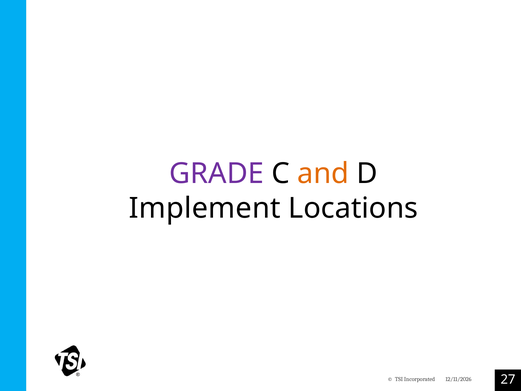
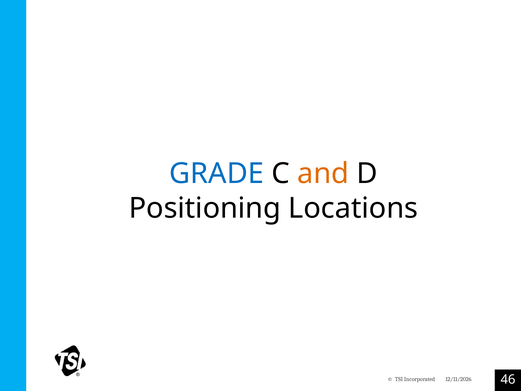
GRADE colour: purple -> blue (217, 174)
Implement: Implement -> Positioning (205, 208)
27: 27 -> 46 (508, 379)
